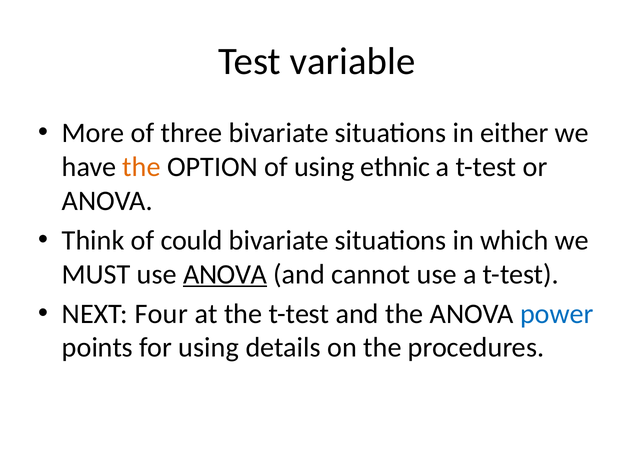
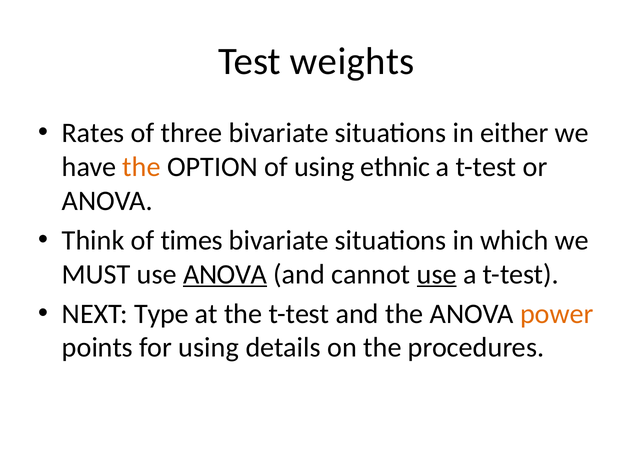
variable: variable -> weights (352, 61)
More: More -> Rates (93, 133)
could: could -> times (192, 240)
use underline: none -> present (437, 274)
Four: Four -> Type (161, 313)
power colour: blue -> orange (557, 313)
